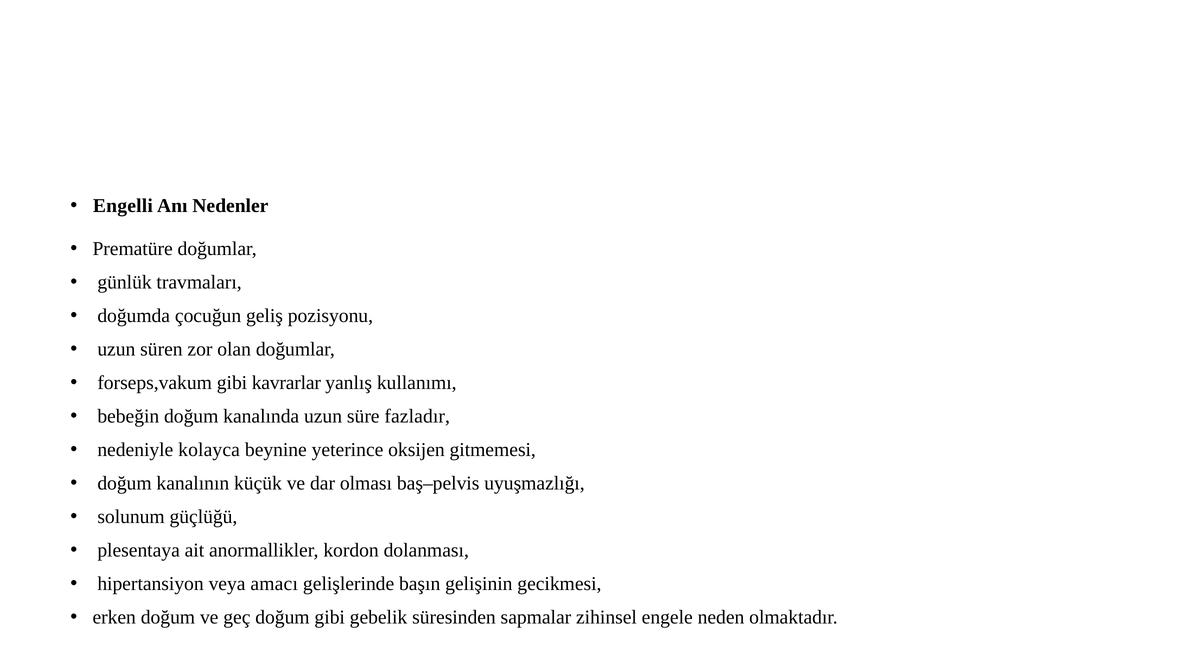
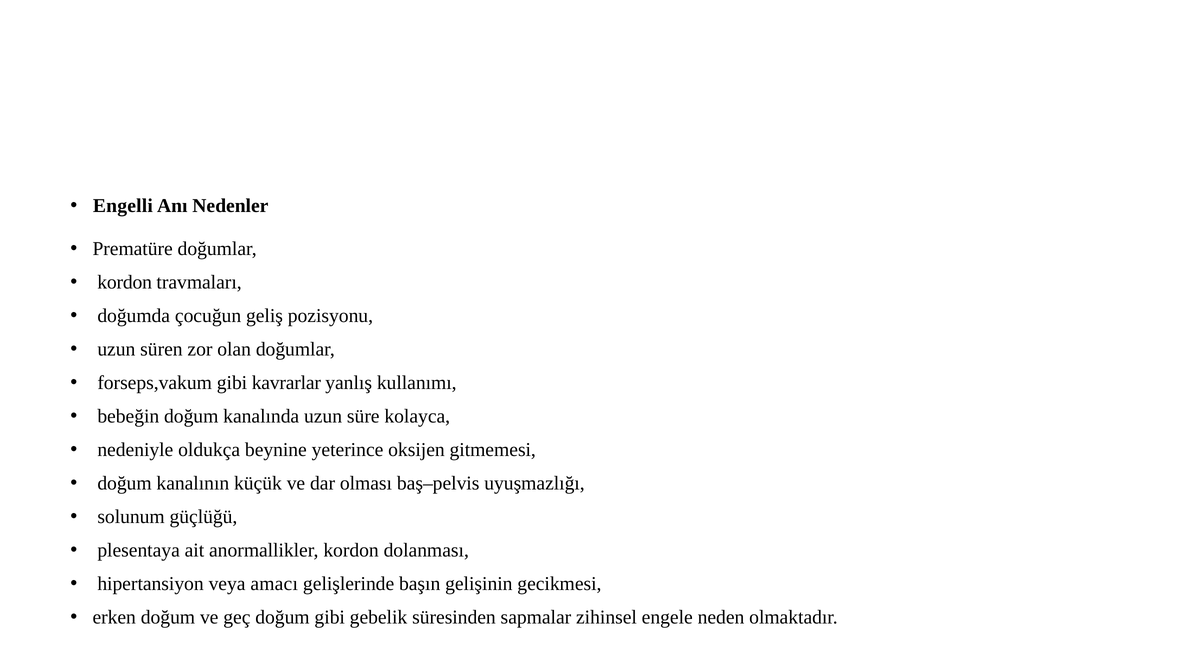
günlük: günlük -> kordon (125, 282)
fazladır: fazladır -> kolayca (417, 416)
kolayca: kolayca -> oldukça (209, 449)
